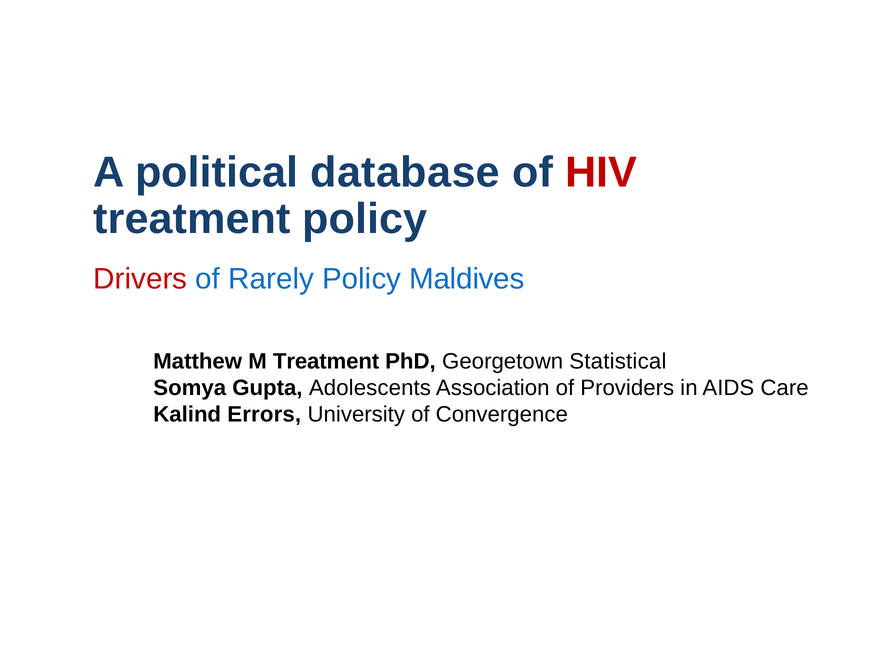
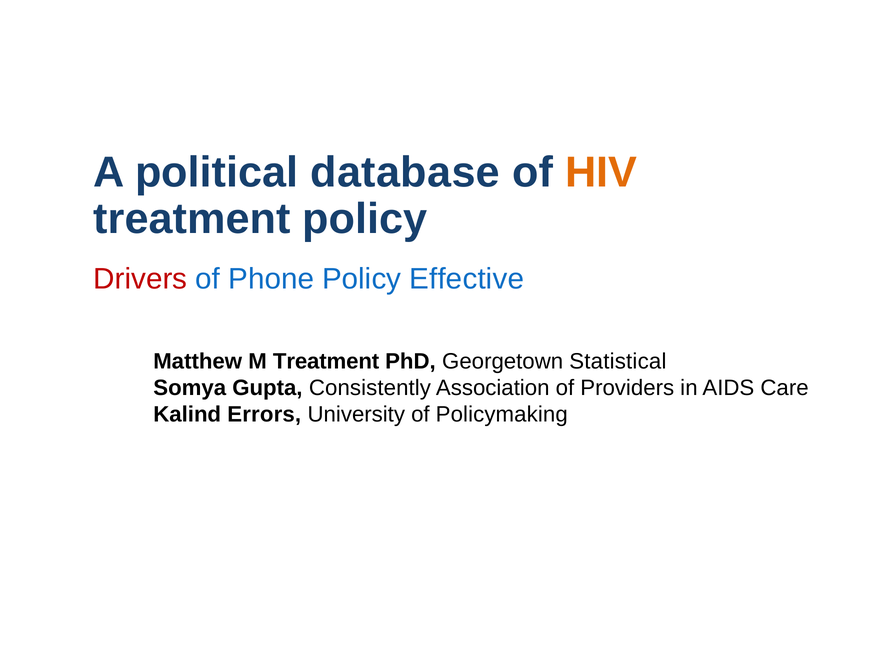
HIV colour: red -> orange (601, 172)
Rarely: Rarely -> Phone (271, 279)
Maldives: Maldives -> Effective (467, 279)
Adolescents: Adolescents -> Consistently (370, 388)
Convergence: Convergence -> Policymaking (502, 414)
